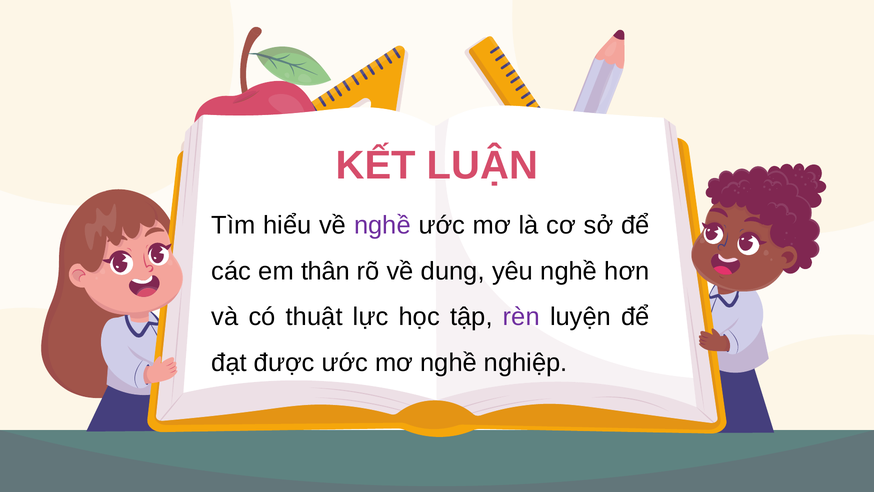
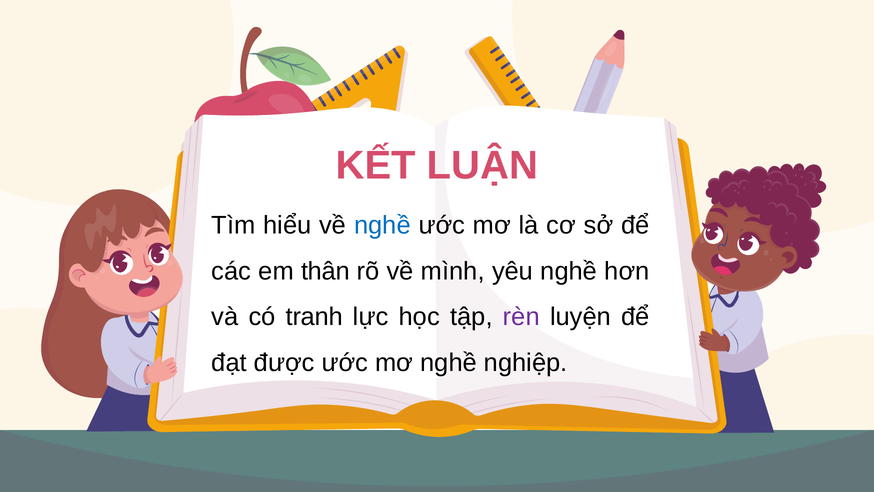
nghề colour: purple -> blue (382, 225)
dung: dung -> mình (453, 271)
thuật: thuật -> tranh (314, 317)
